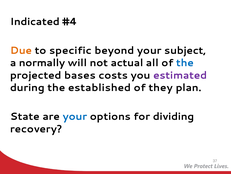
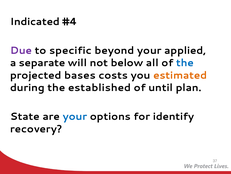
Due colour: orange -> purple (21, 50)
subject: subject -> applied (185, 50)
normally: normally -> separate (42, 63)
actual: actual -> below (127, 63)
estimated colour: purple -> orange (180, 75)
they: they -> until (161, 87)
dividing: dividing -> identify (174, 116)
